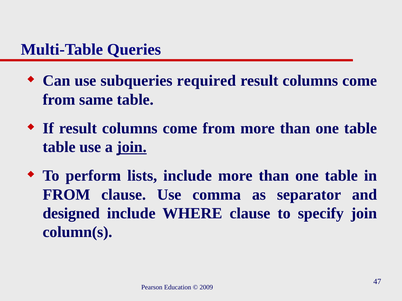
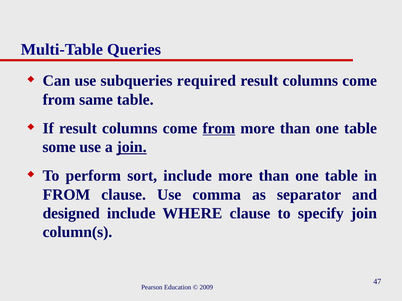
from underline: none -> present (219, 129)
table: table -> some (59, 147)
lists: lists -> sort (142, 176)
